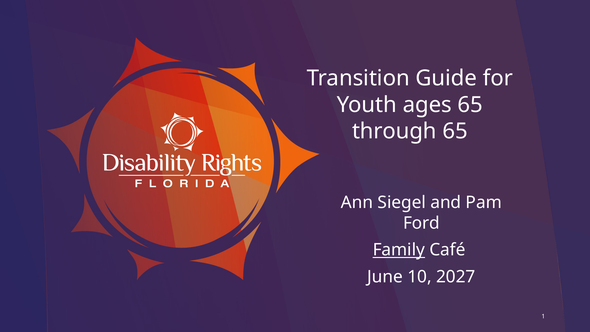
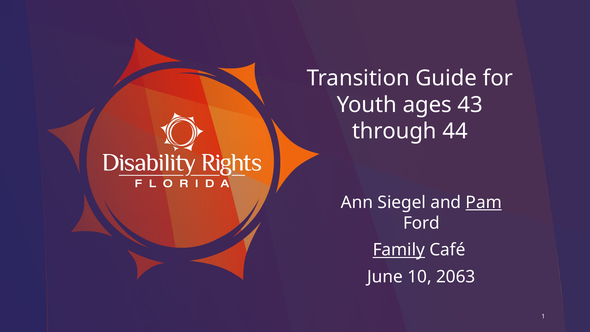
ages 65: 65 -> 43 (470, 105)
through 65: 65 -> 44 (455, 131)
Pam underline: none -> present (484, 202)
2027: 2027 -> 2063 (456, 277)
